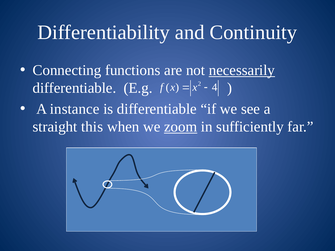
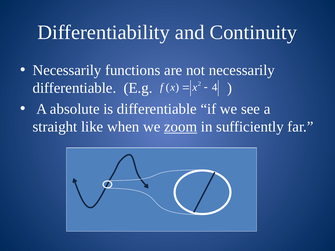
Connecting: Connecting -> Necessarily (67, 70)
necessarily underline: present -> none (242, 70)
instance: instance -> absolute (75, 109)
this: this -> like (92, 127)
